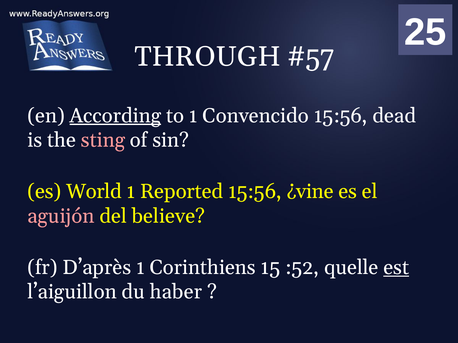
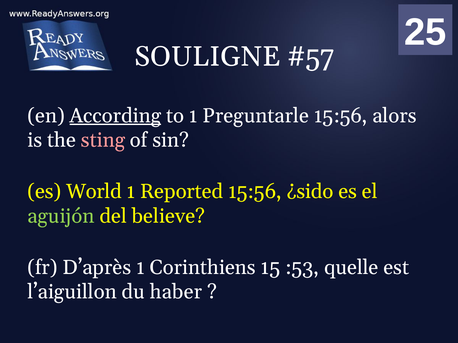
THROUGH: THROUGH -> SOULIGNE (208, 57)
Convencido: Convencido -> Preguntarle (256, 116)
dead: dead -> alors (394, 116)
¿vine: ¿vine -> ¿sido (310, 192)
aguijón colour: pink -> light green (61, 216)
:52: :52 -> :53 (302, 268)
est underline: present -> none (396, 268)
